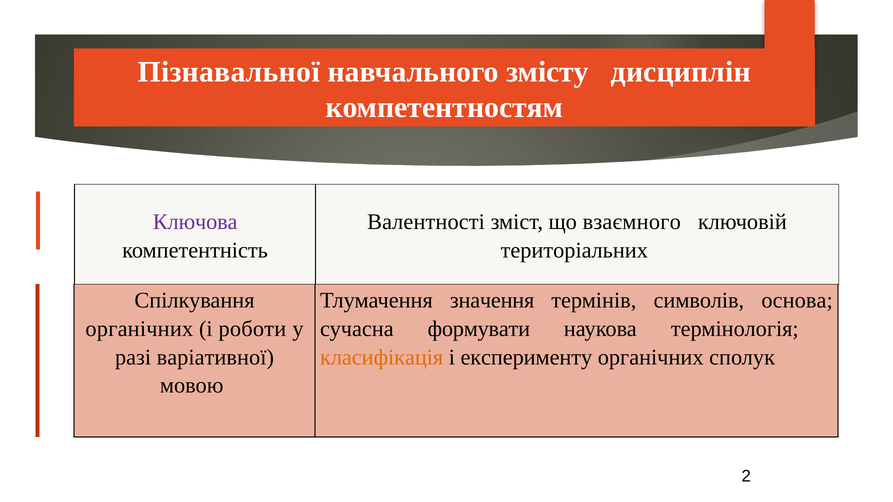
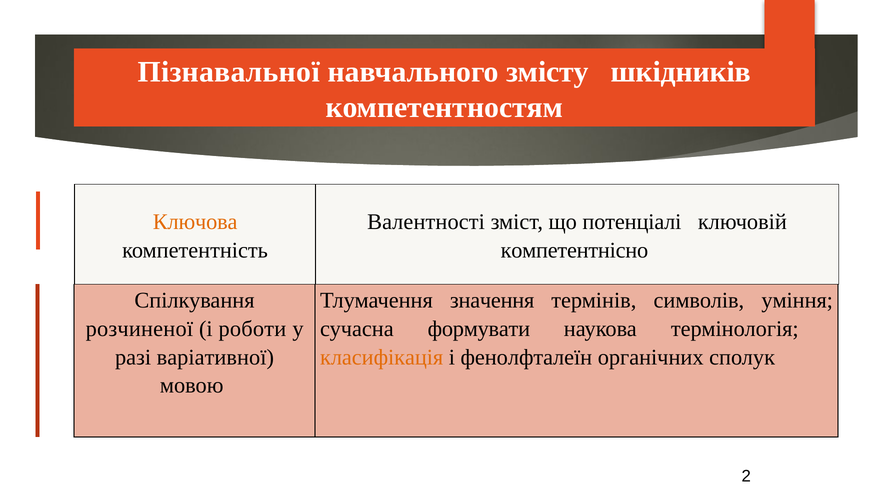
дисциплін: дисциплін -> шкідників (681, 72)
Ключова colour: purple -> orange (195, 222)
взаємного: взаємного -> потенціалі (632, 222)
територіальних: територіальних -> компетентнісно (574, 251)
основа: основа -> уміння (797, 301)
органічних: органічних -> розчиненої (139, 329)
експерименту: експерименту -> фенолфталеїн (526, 357)
